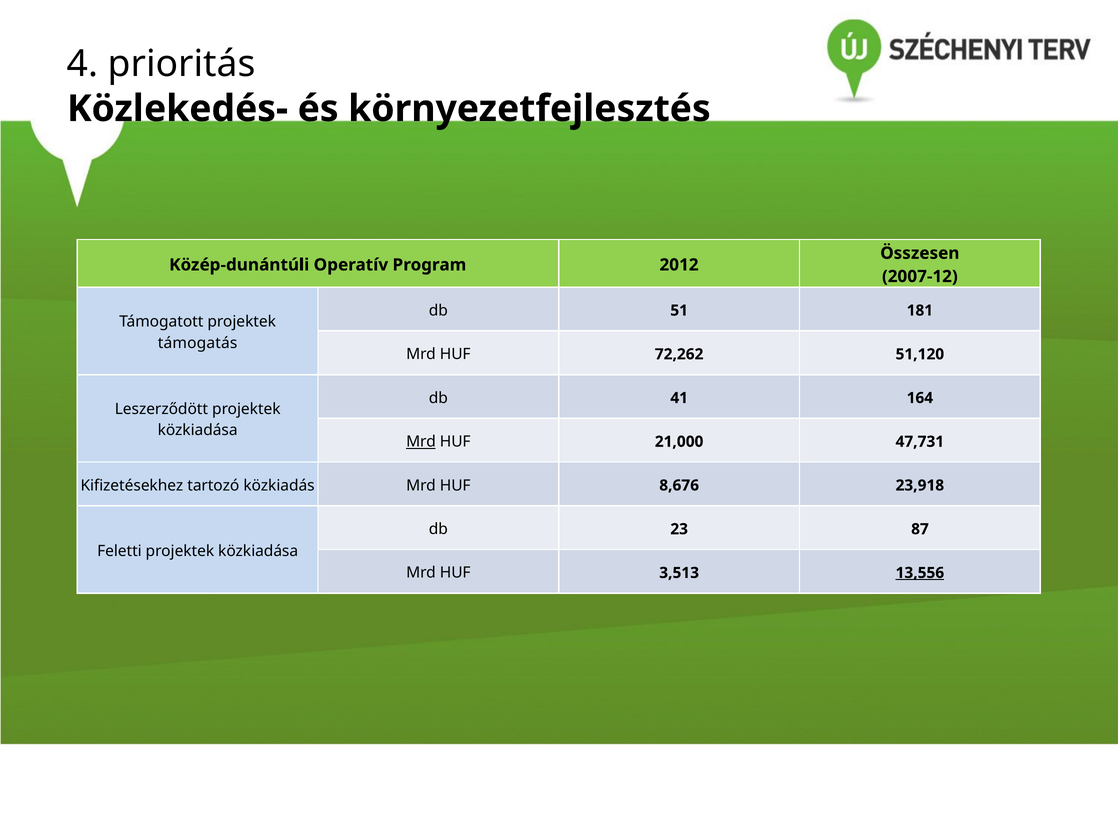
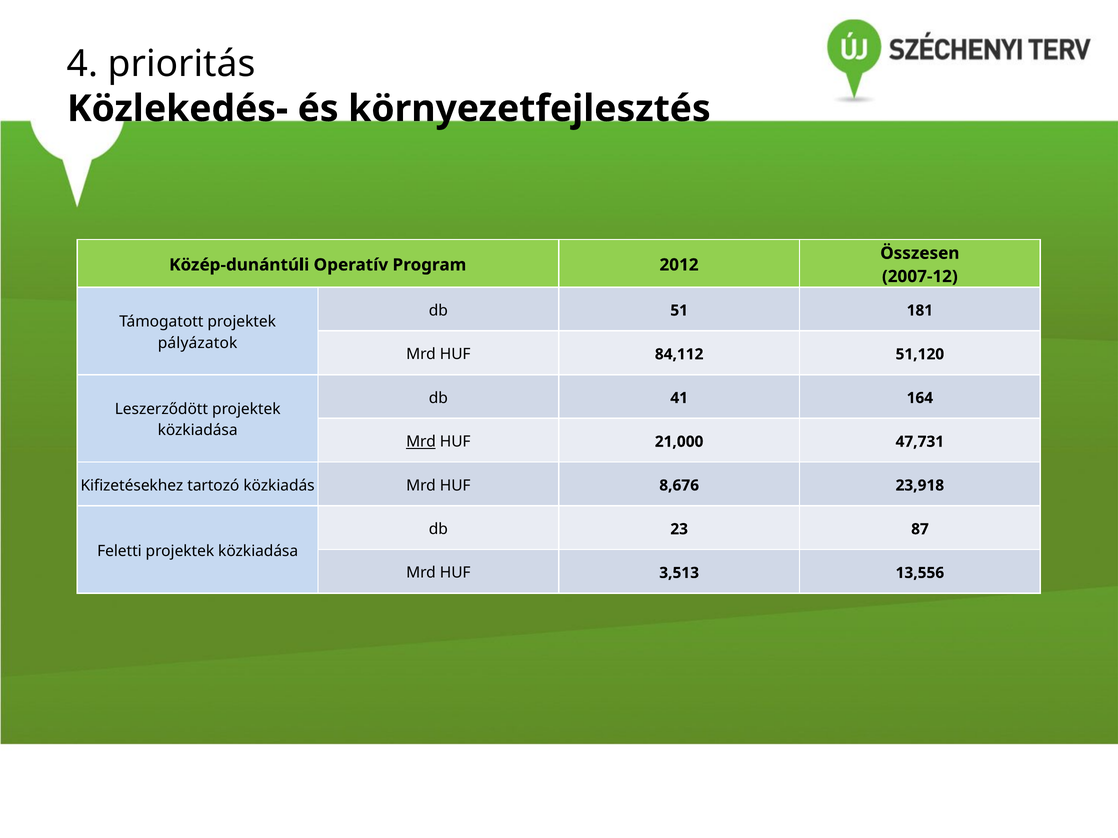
támogatás: támogatás -> pályázatok (198, 343)
72,262: 72,262 -> 84,112 (679, 354)
13,556 underline: present -> none (920, 573)
